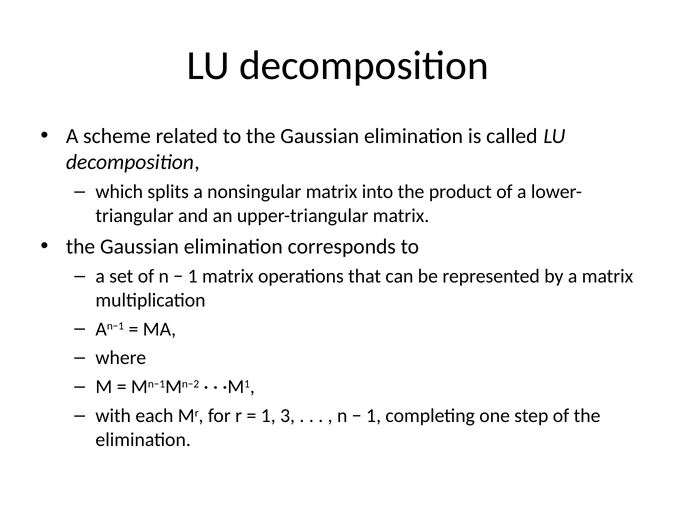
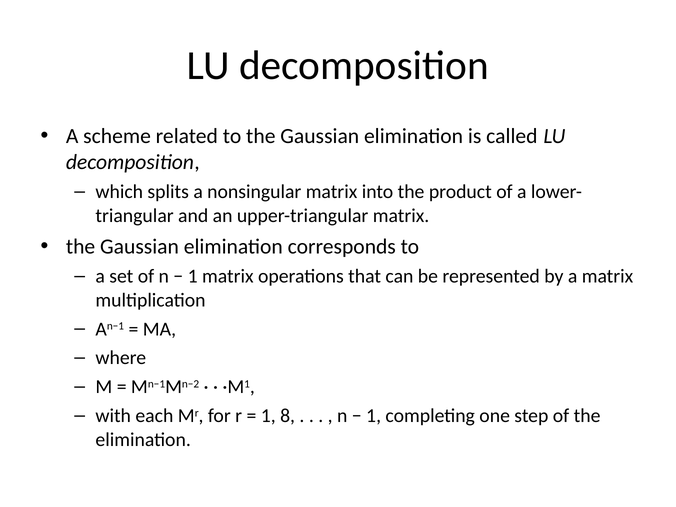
3: 3 -> 8 (288, 416)
